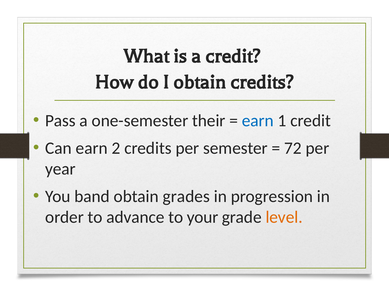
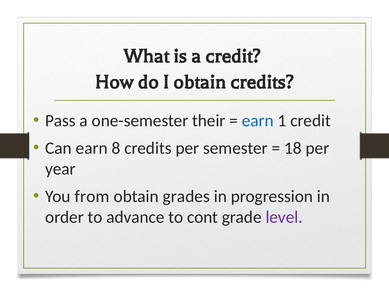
2: 2 -> 8 (116, 148)
72: 72 -> 18 (293, 148)
band: band -> from (92, 196)
your: your -> cont (203, 217)
level colour: orange -> purple (284, 217)
